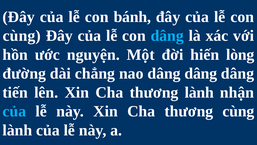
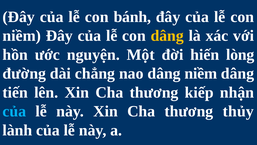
cùng: cùng -> niềm (22, 36)
dâng colour: light blue -> yellow (167, 36)
nao dâng dâng: dâng -> niềm (201, 73)
thương lành: lành -> kiếp (199, 92)
thương cùng: cùng -> thủy (238, 111)
